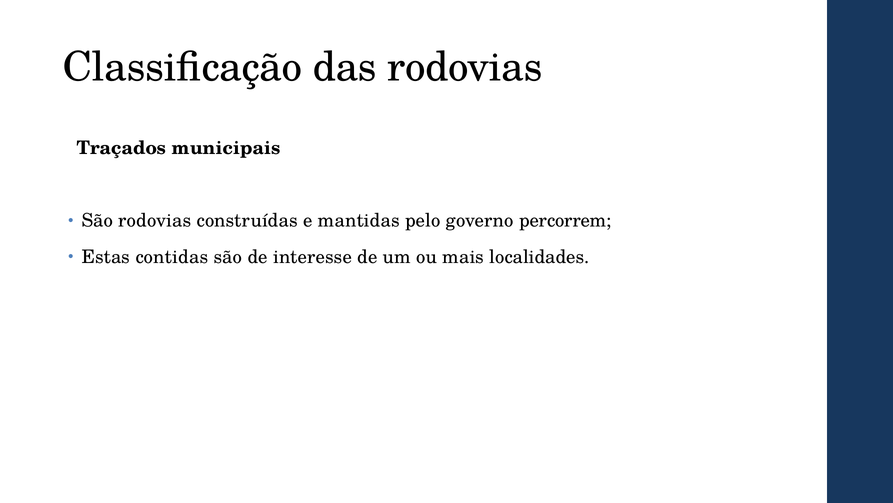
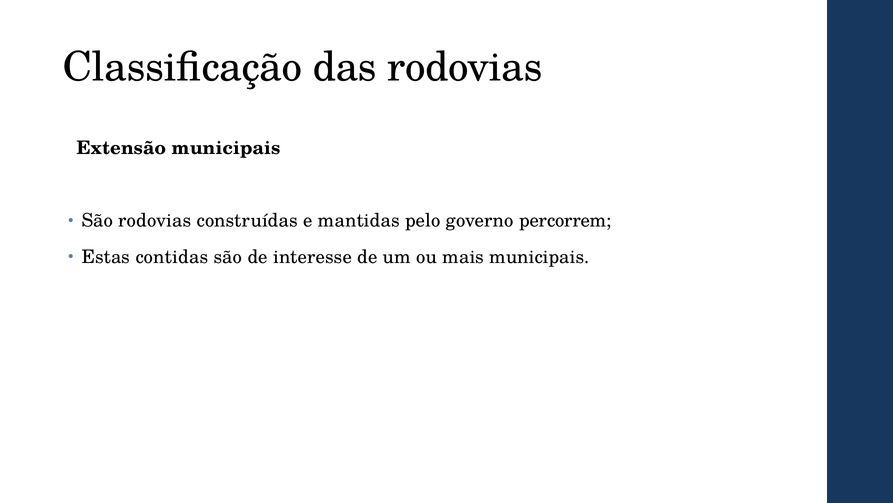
Traçados: Traçados -> Extensão (121, 148)
mais localidades: localidades -> municipais (539, 257)
